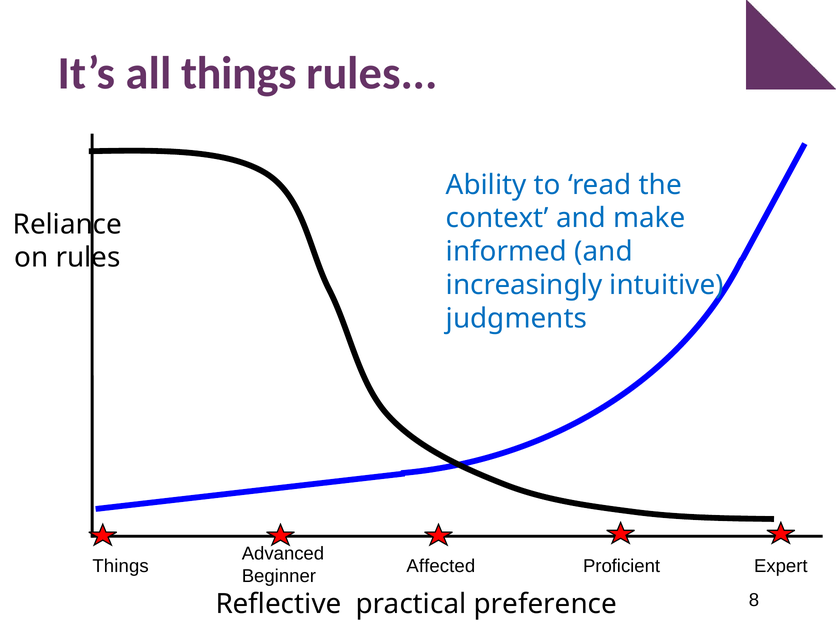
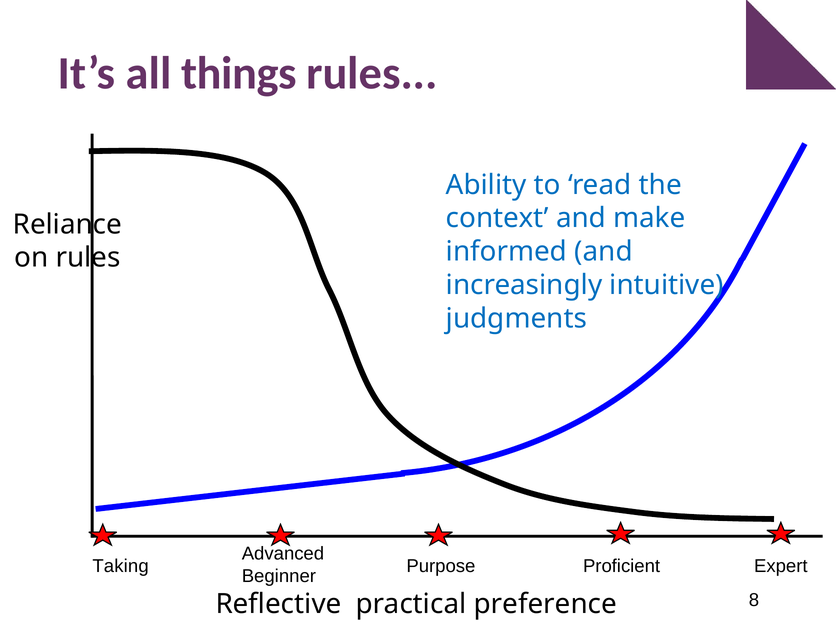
Things: Things -> Taking (121, 566)
Affected: Affected -> Purpose (441, 566)
